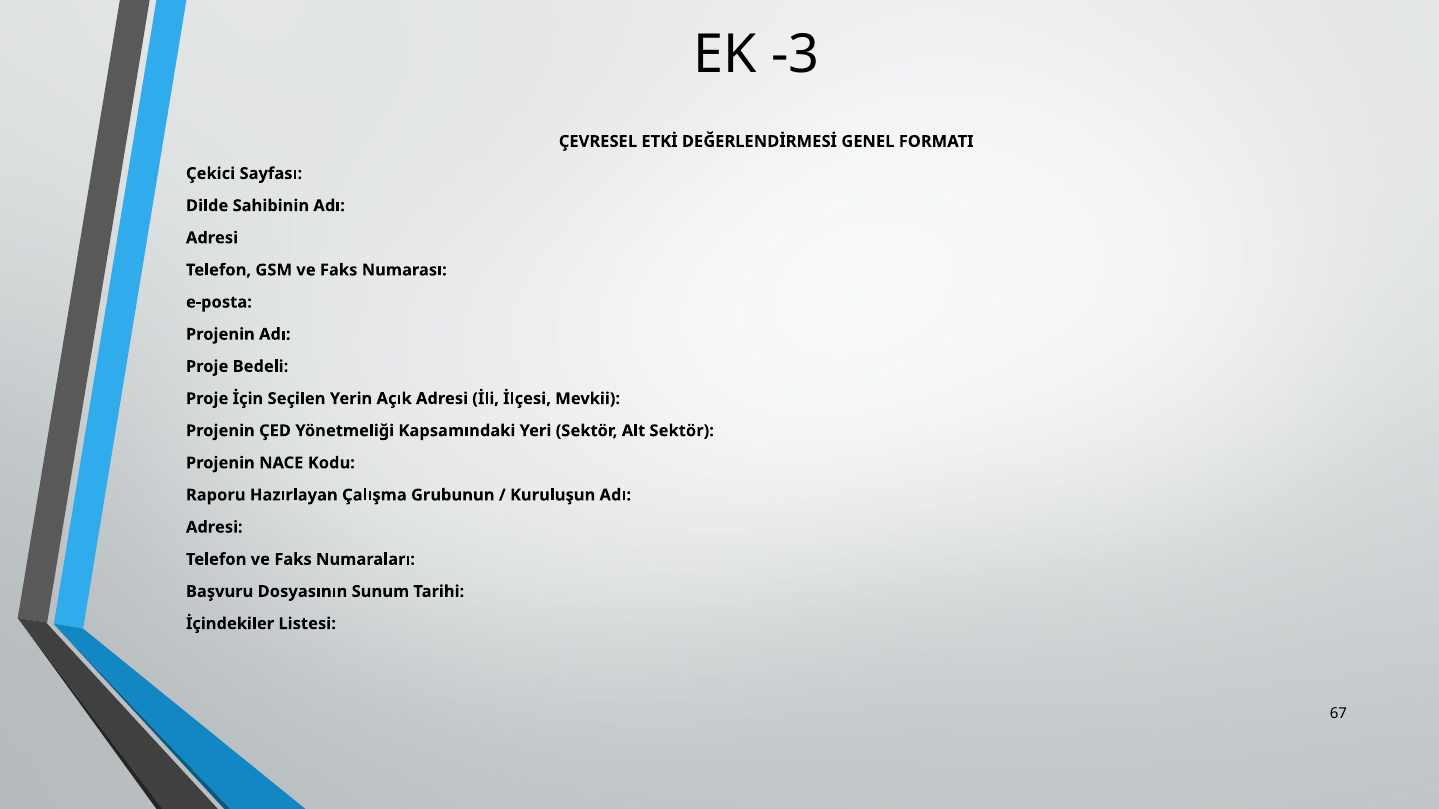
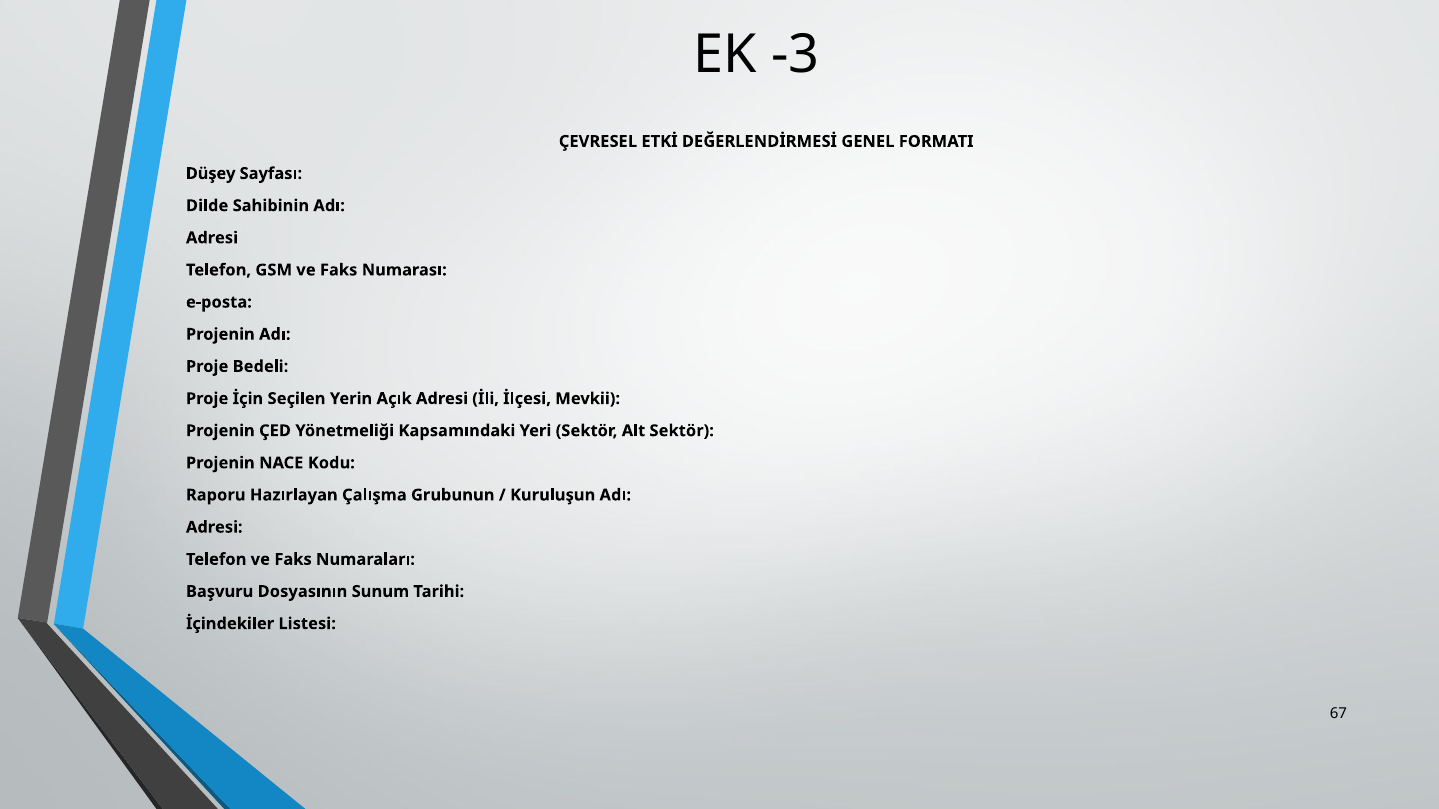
Çekici: Çekici -> Düşey (211, 174)
